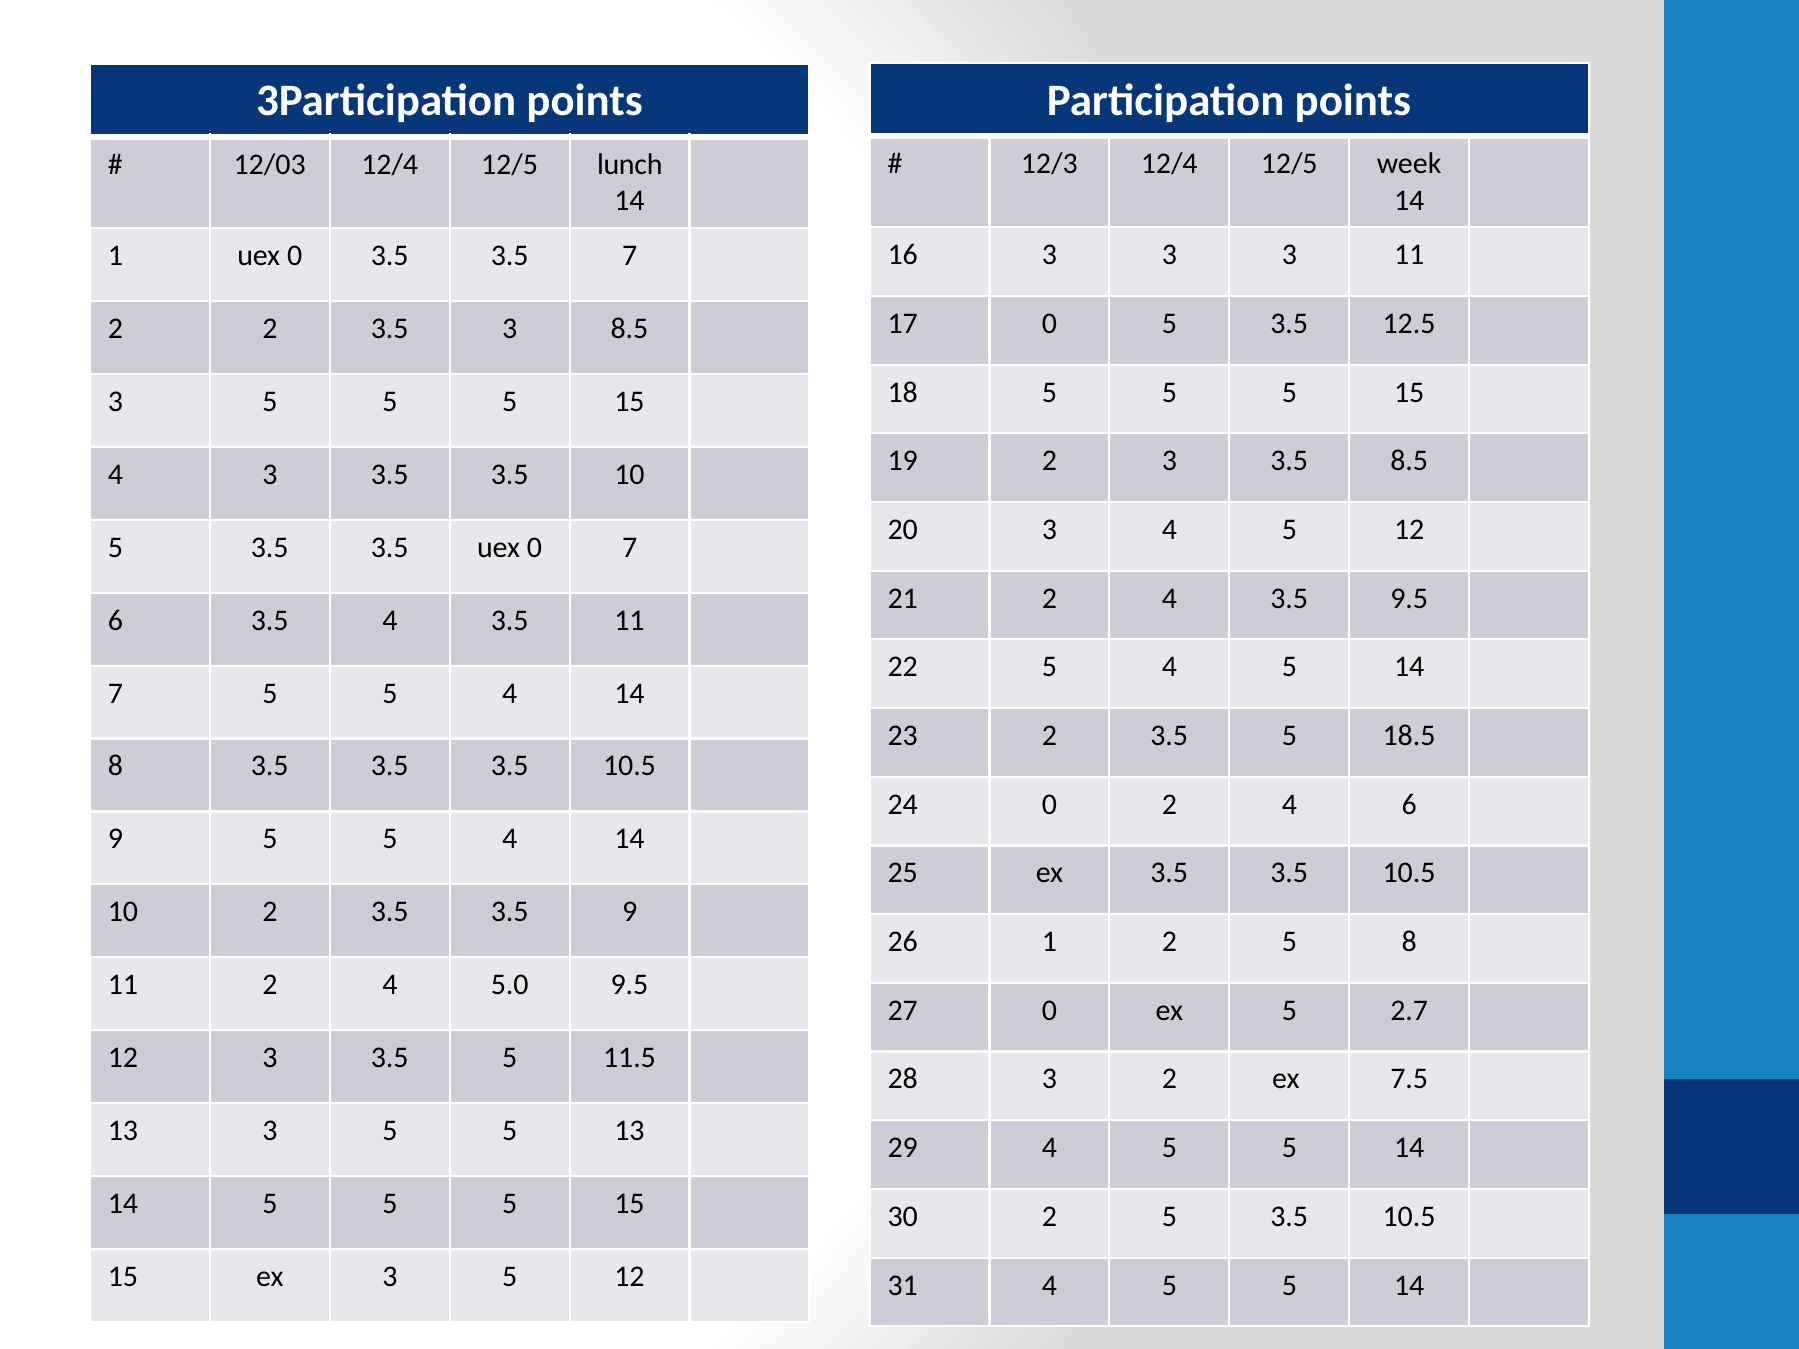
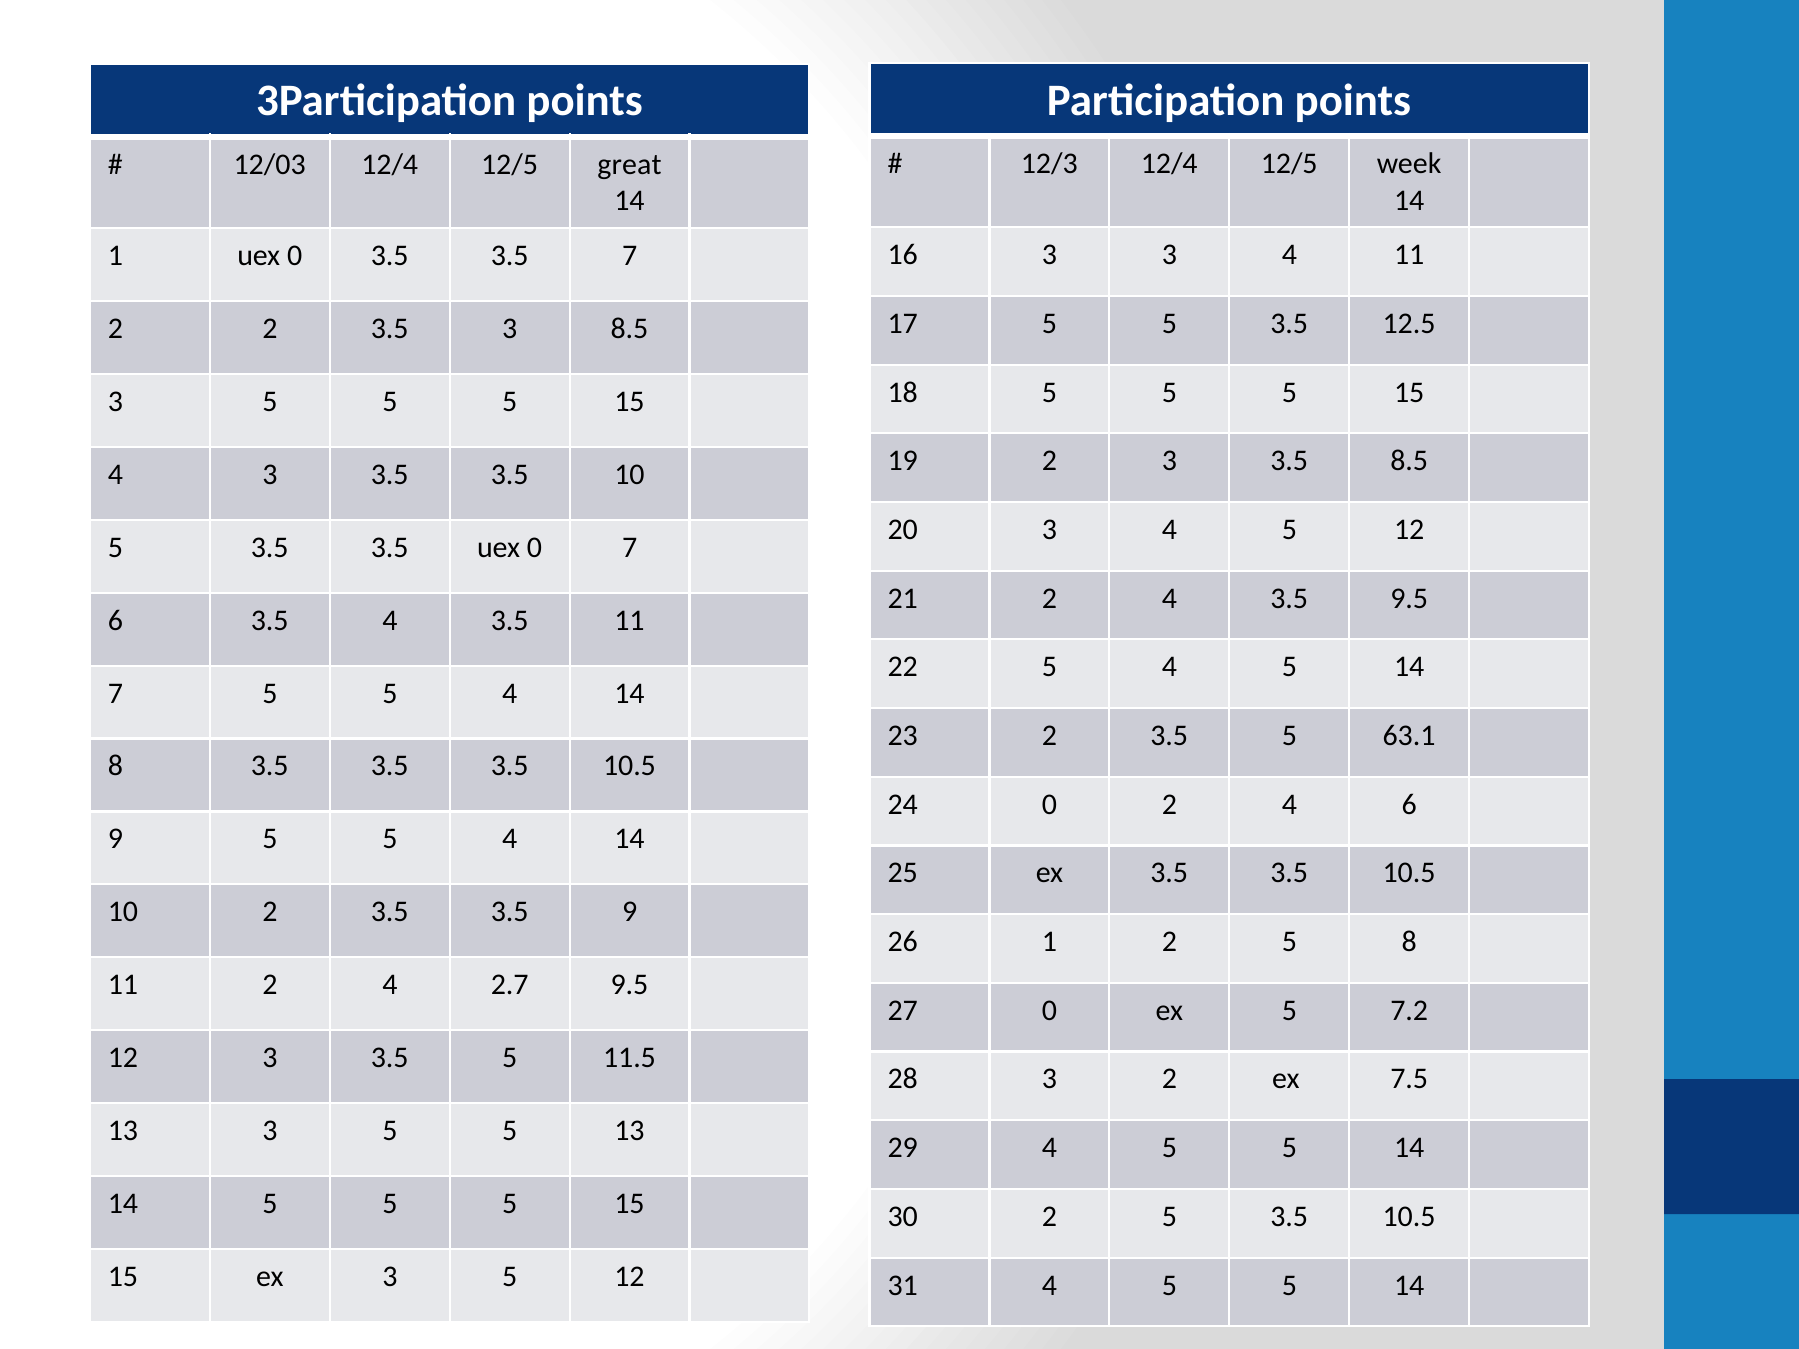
lunch: lunch -> great (630, 164)
3 3 3: 3 -> 4 (1289, 255)
17 0: 0 -> 5 (1050, 324)
18.5: 18.5 -> 63.1 (1409, 736)
5.0: 5.0 -> 2.7 (510, 985)
2.7: 2.7 -> 7.2 (1409, 1011)
